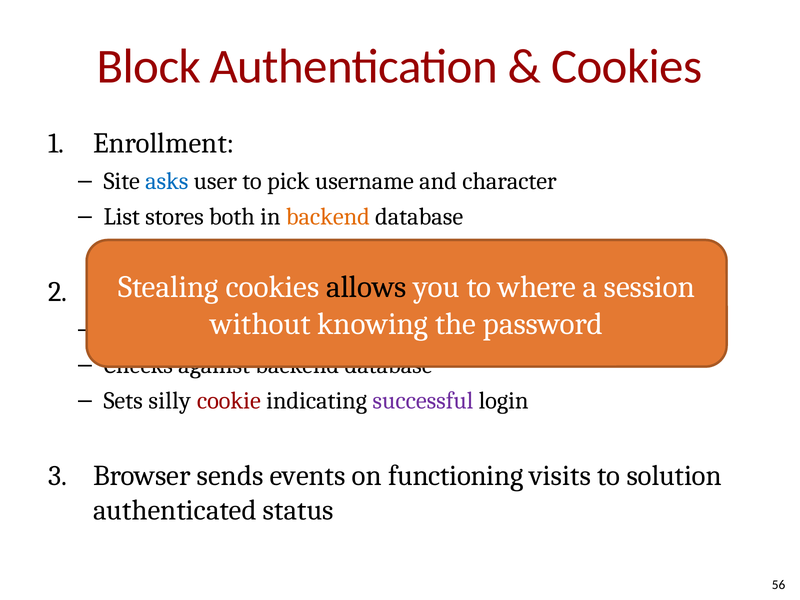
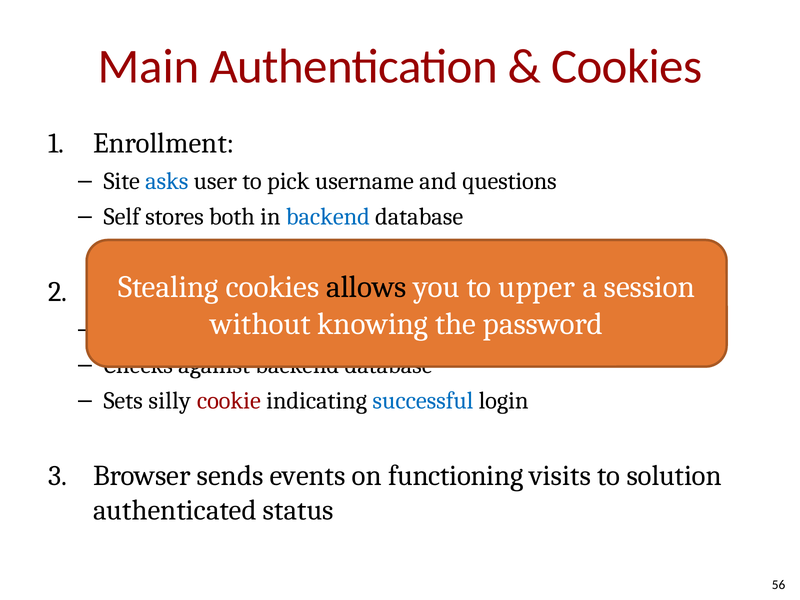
Block: Block -> Main (149, 67)
character: character -> questions (510, 181)
List: List -> Self (122, 217)
backend colour: orange -> blue (328, 217)
where: where -> upper (537, 287)
successful colour: purple -> blue (423, 401)
